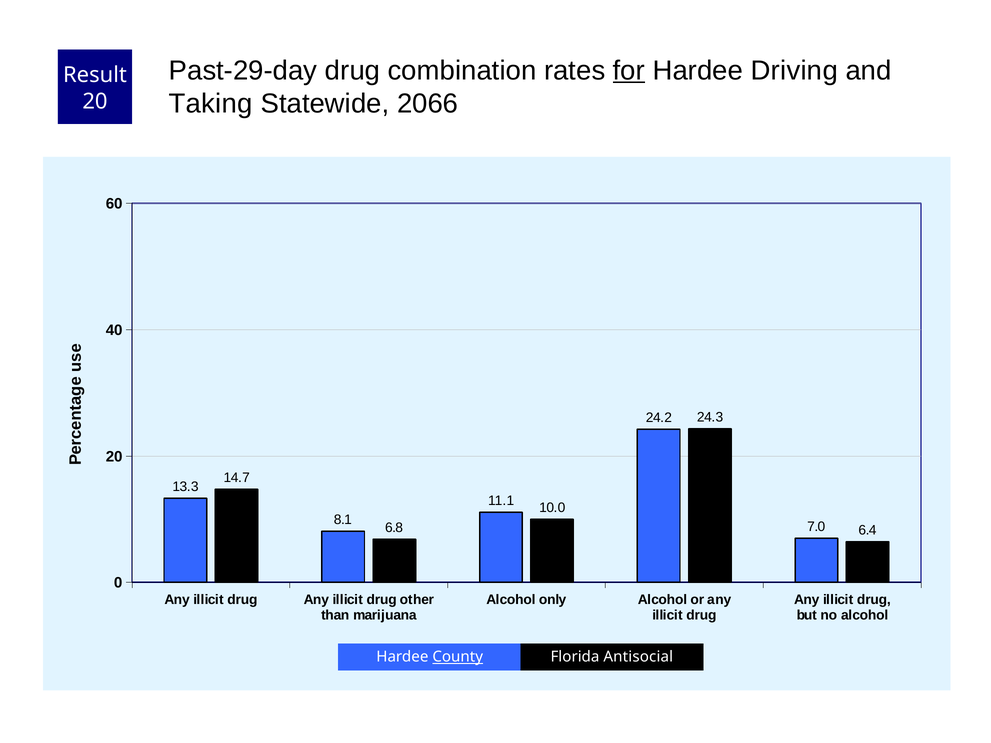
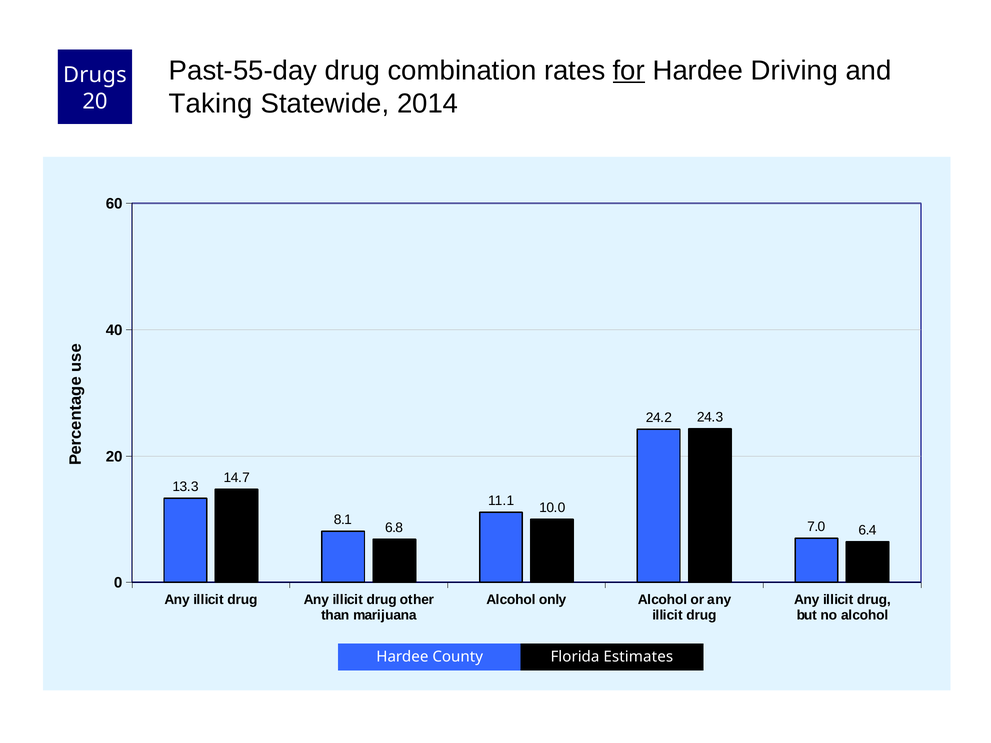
Past-29-day: Past-29-day -> Past-55-day (243, 71)
Result: Result -> Drugs (95, 75)
2066: 2066 -> 2014 (428, 104)
County underline: present -> none (458, 657)
Antisocial: Antisocial -> Estimates (638, 657)
